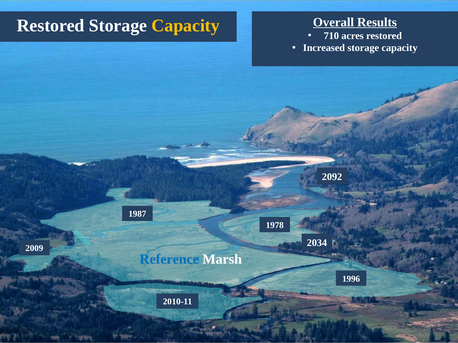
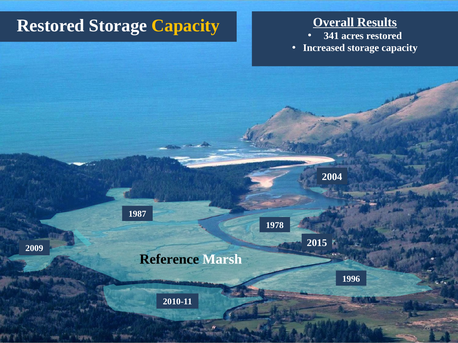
710: 710 -> 341 (331, 36)
2092: 2092 -> 2004 (332, 177)
2034: 2034 -> 2015 (317, 243)
Reference colour: blue -> black (169, 260)
